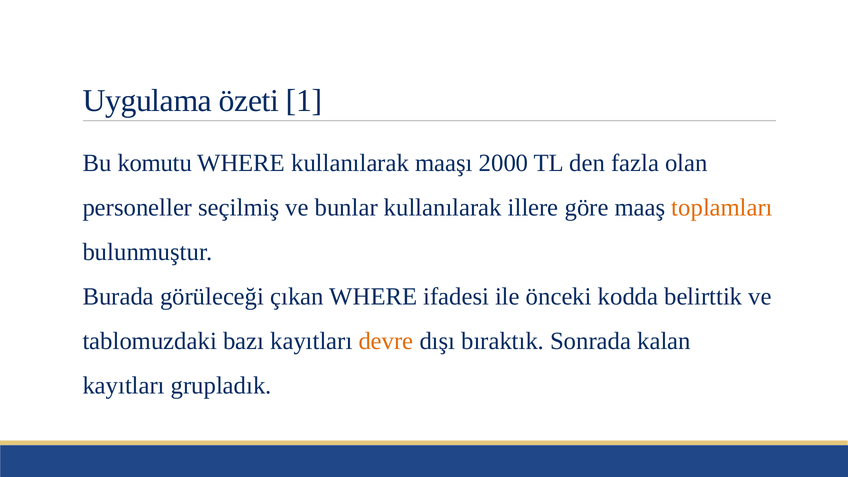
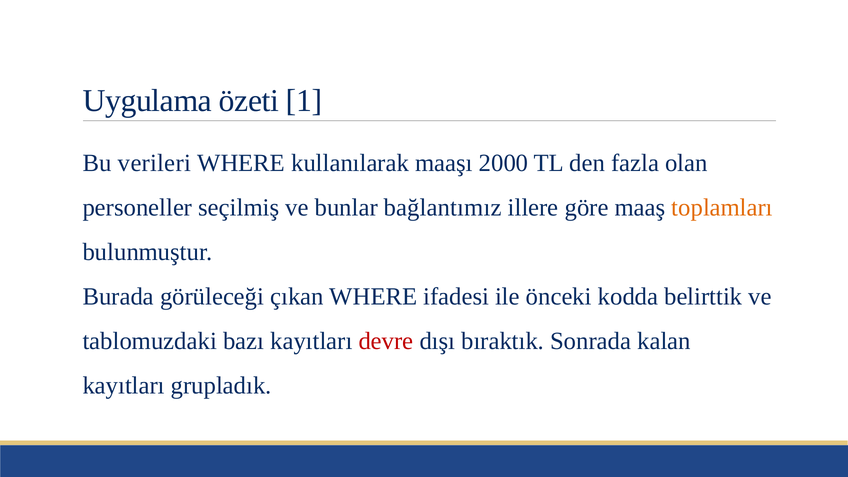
komutu: komutu -> verileri (154, 163)
bunlar kullanılarak: kullanılarak -> bağlantımız (443, 208)
devre colour: orange -> red (386, 341)
